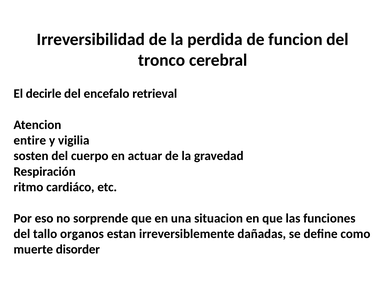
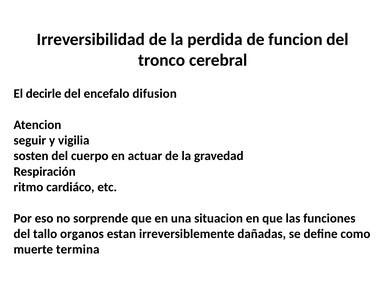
retrieval: retrieval -> difusion (155, 94)
entire: entire -> seguir (30, 140)
disorder: disorder -> termina (78, 249)
